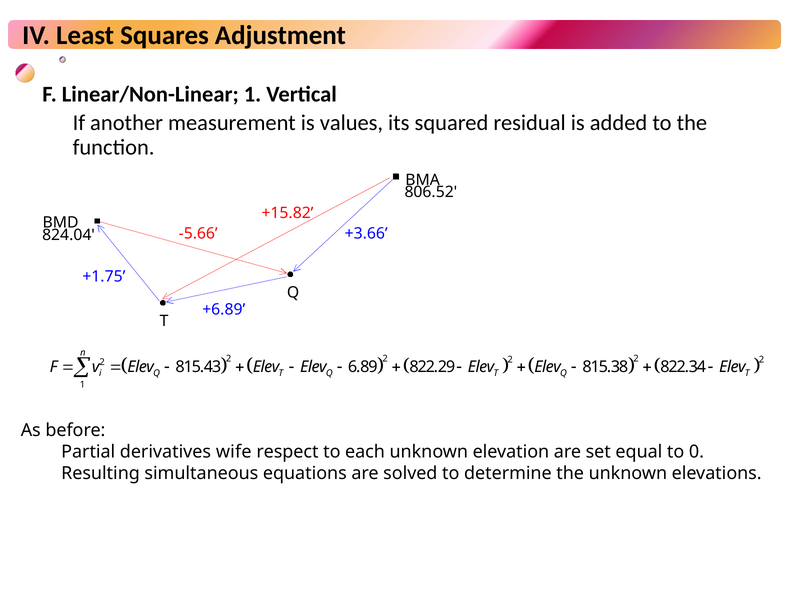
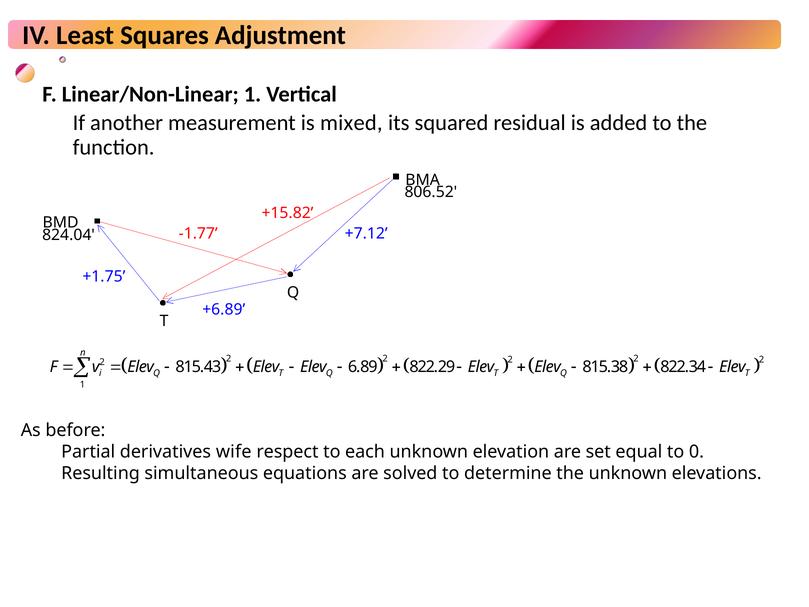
values: values -> mixed (351, 123)
-5.66: -5.66 -> -1.77 (198, 233)
+3.66: +3.66 -> +7.12 (366, 234)
